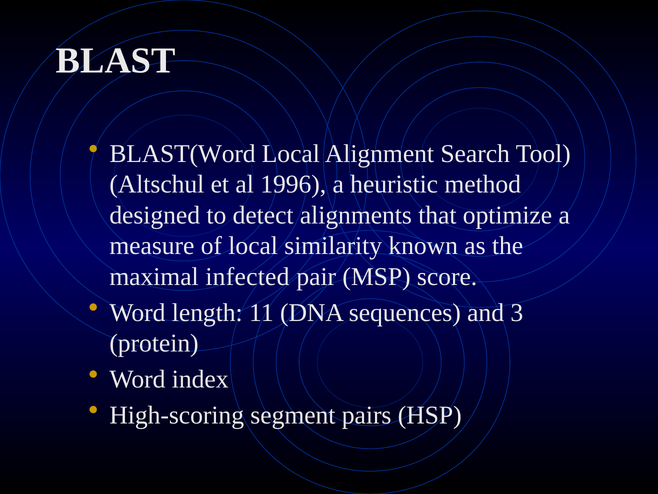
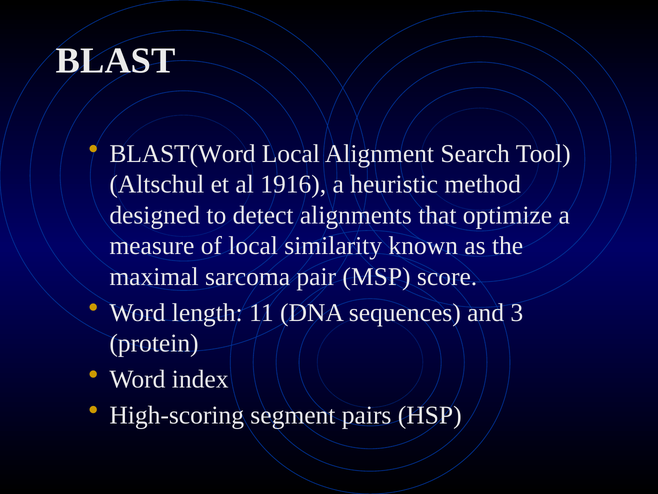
1996: 1996 -> 1916 (293, 184)
infected: infected -> sarcoma (248, 276)
